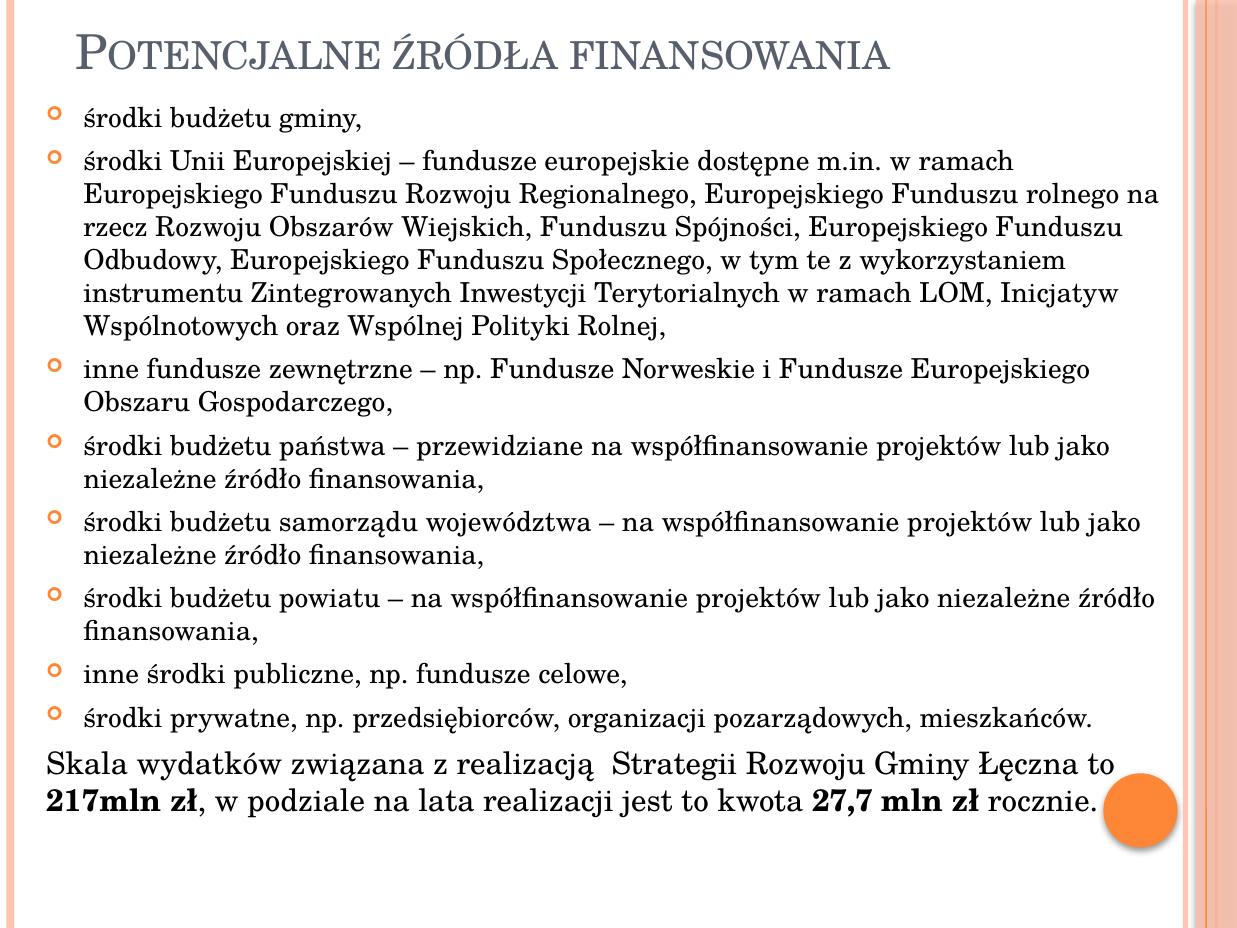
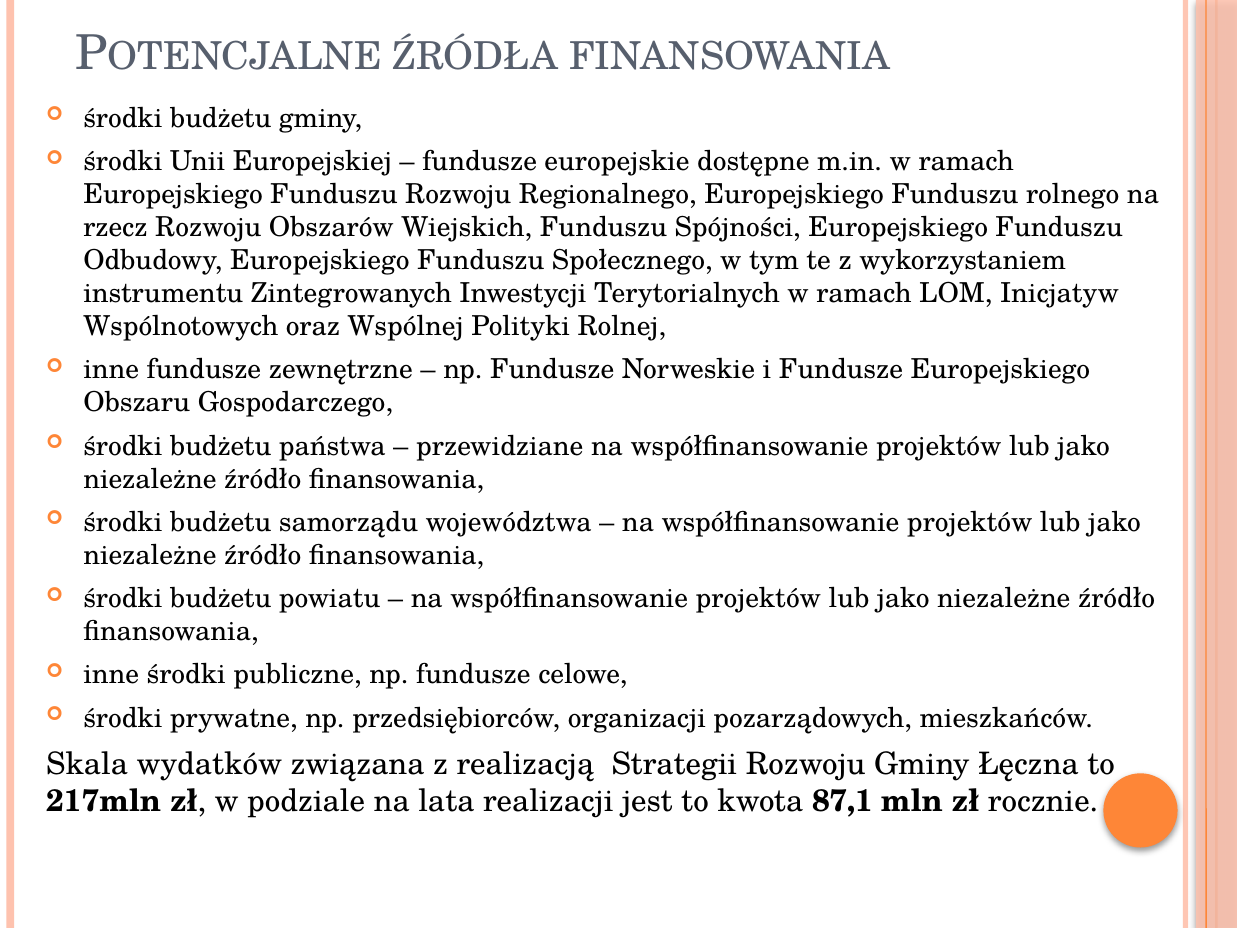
27,7: 27,7 -> 87,1 (842, 801)
